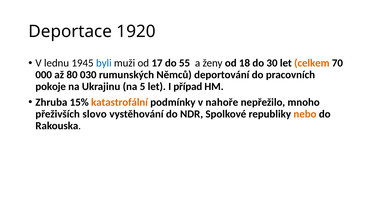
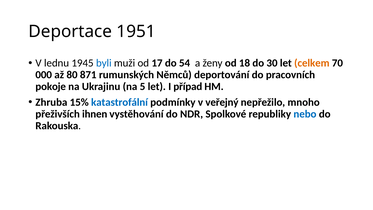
1920: 1920 -> 1951 (136, 31)
55: 55 -> 54 (185, 63)
030: 030 -> 871 (88, 75)
katastrofální colour: orange -> blue (119, 102)
nahoře: nahoře -> veřejný (222, 102)
slovo: slovo -> ihnen (95, 114)
nebo colour: orange -> blue (305, 114)
